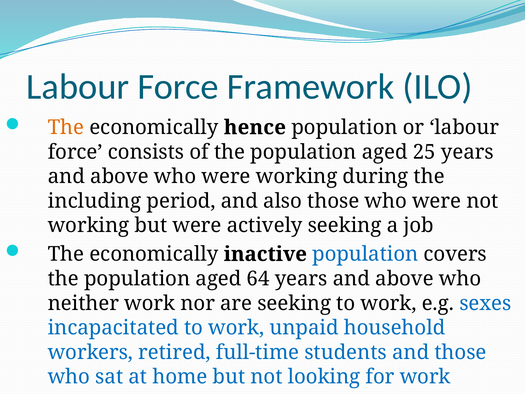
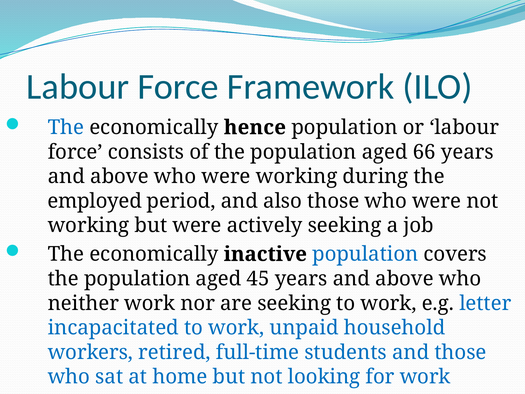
The colour: orange -> blue (66, 127)
25: 25 -> 66 (424, 152)
including: including -> employed (95, 201)
64: 64 -> 45 (258, 279)
sexes: sexes -> letter (485, 303)
